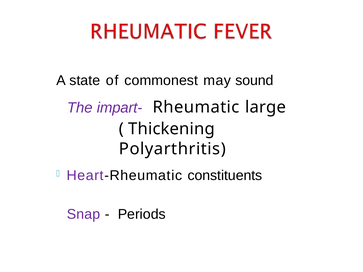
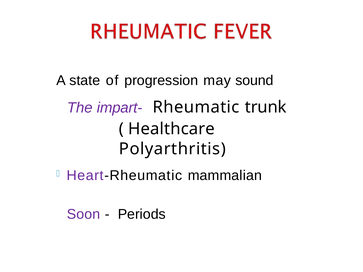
commonest: commonest -> progression (161, 81)
large: large -> trunk (266, 107)
Thickening: Thickening -> Healthcare (172, 129)
constituents: constituents -> mammalian (225, 176)
Snap: Snap -> Soon (83, 214)
